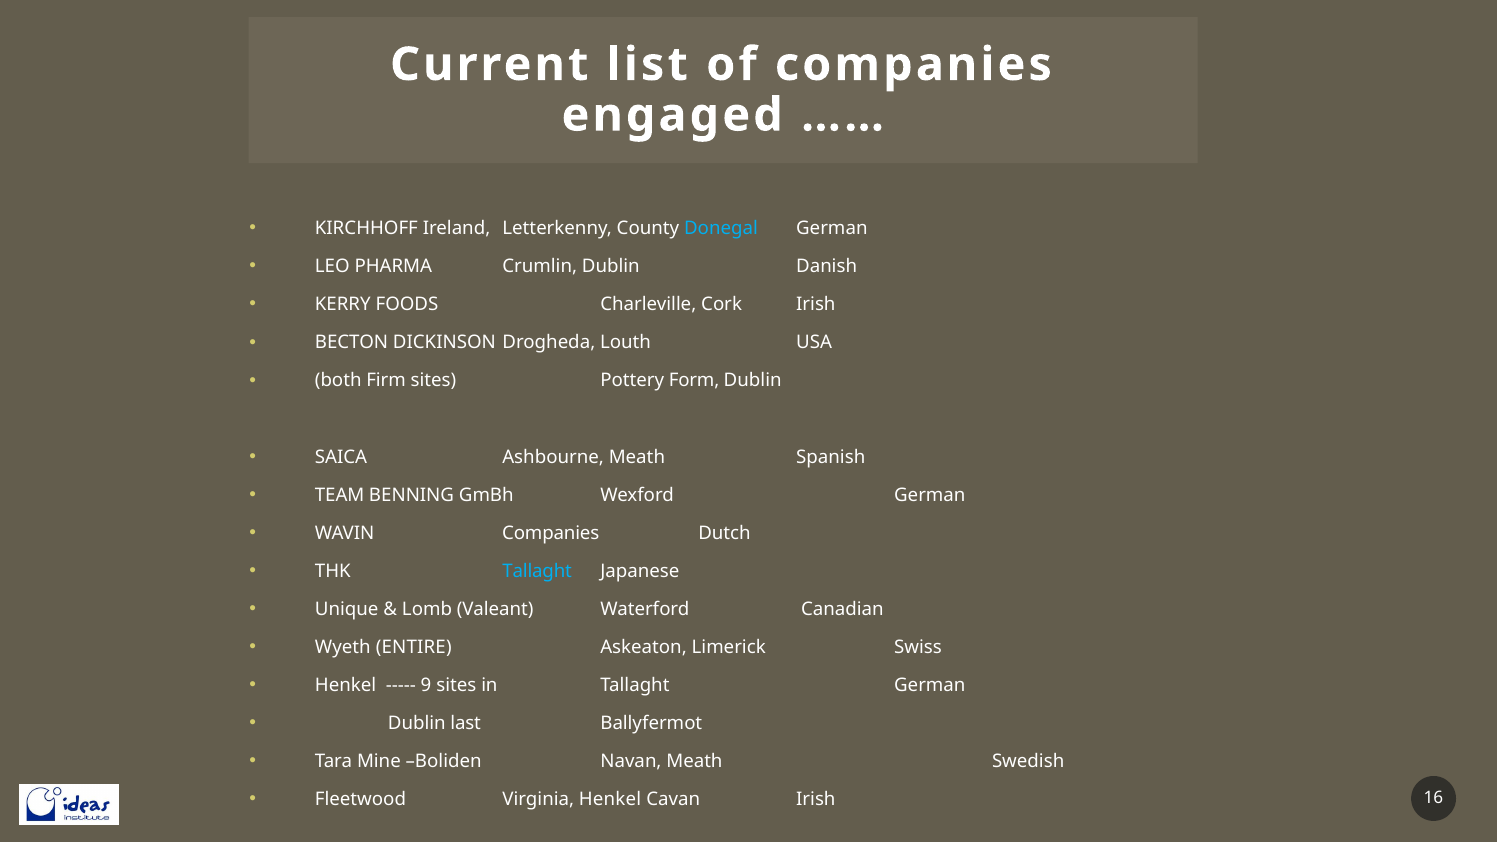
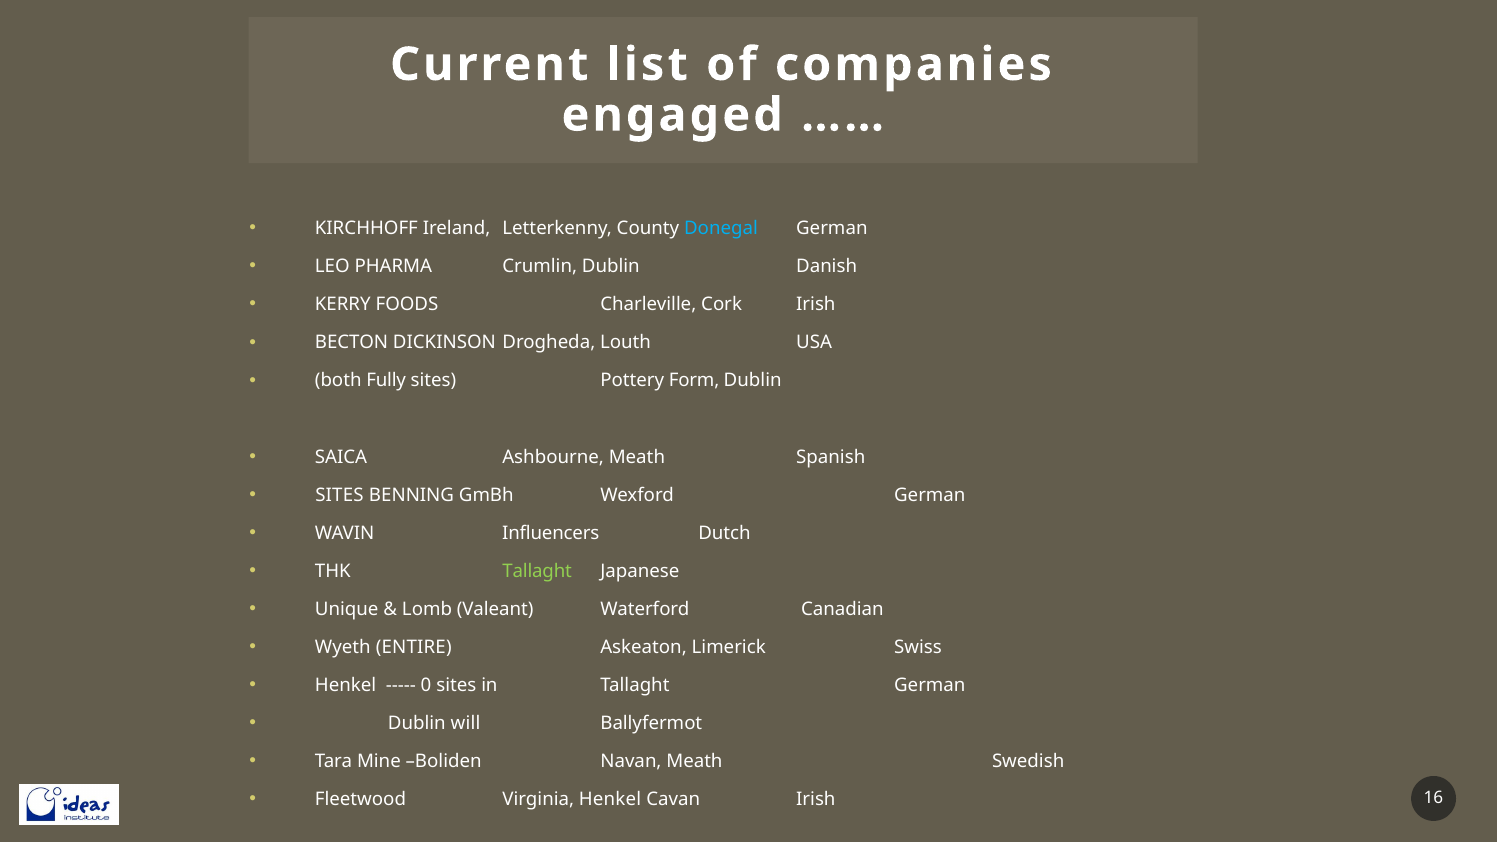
Firm: Firm -> Fully (386, 381)
TEAM: TEAM -> SITES (339, 495)
WAVIN Companies: Companies -> Influencers (551, 533)
Tallaght colour: light blue -> light green (537, 571)
9: 9 -> 0 (426, 685)
last: last -> will (465, 723)
